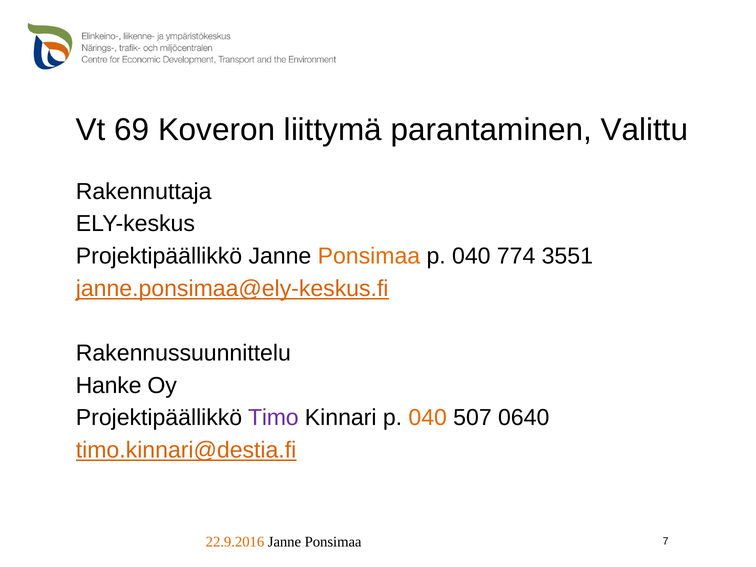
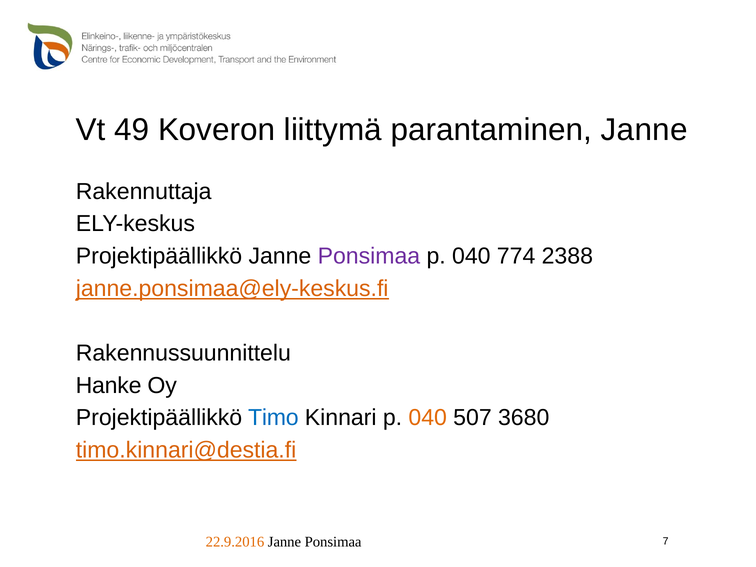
69: 69 -> 49 (132, 130)
parantaminen Valittu: Valittu -> Janne (644, 130)
Ponsimaa colour: orange -> purple (369, 256)
3551: 3551 -> 2388 (567, 256)
Timo colour: purple -> blue (273, 418)
0640: 0640 -> 3680 (524, 418)
